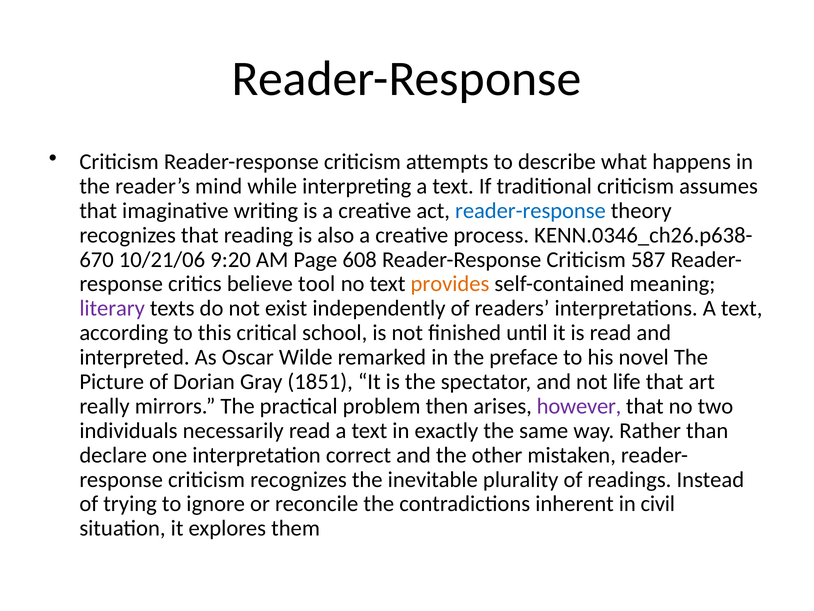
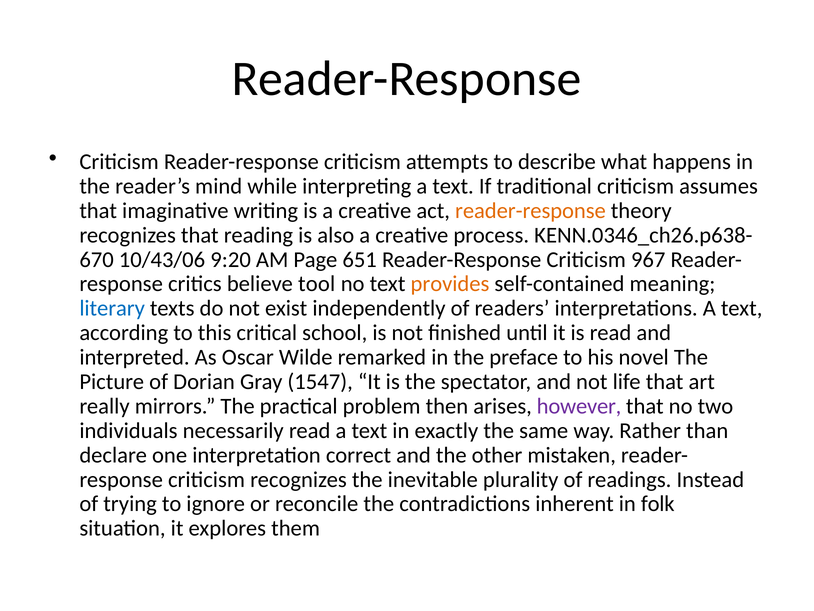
reader-response colour: blue -> orange (530, 211)
10/21/06: 10/21/06 -> 10/43/06 (162, 259)
608: 608 -> 651 (360, 259)
587: 587 -> 967 (648, 259)
literary colour: purple -> blue (112, 308)
1851: 1851 -> 1547 (320, 381)
civil: civil -> folk (658, 504)
